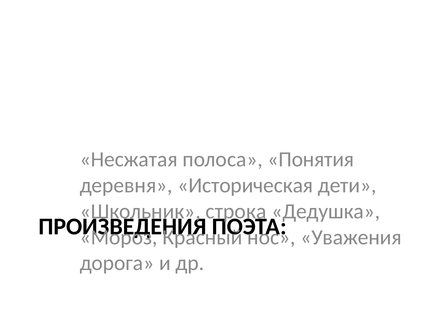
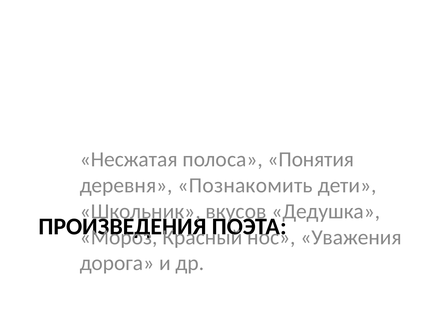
Историческая: Историческая -> Познакомить (245, 185)
строка: строка -> вкусов (236, 211)
